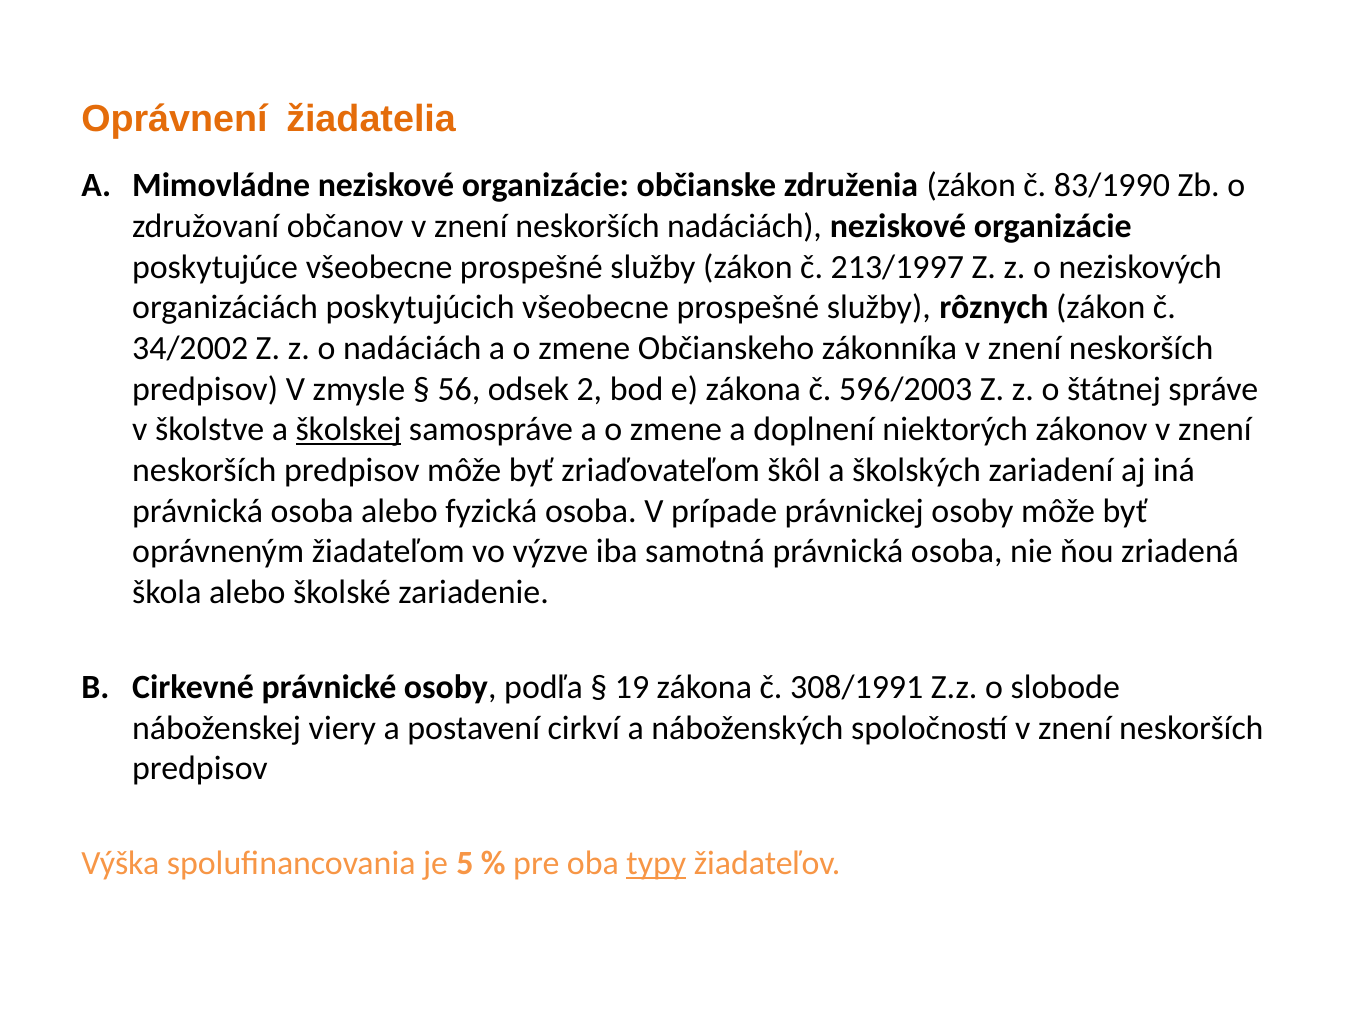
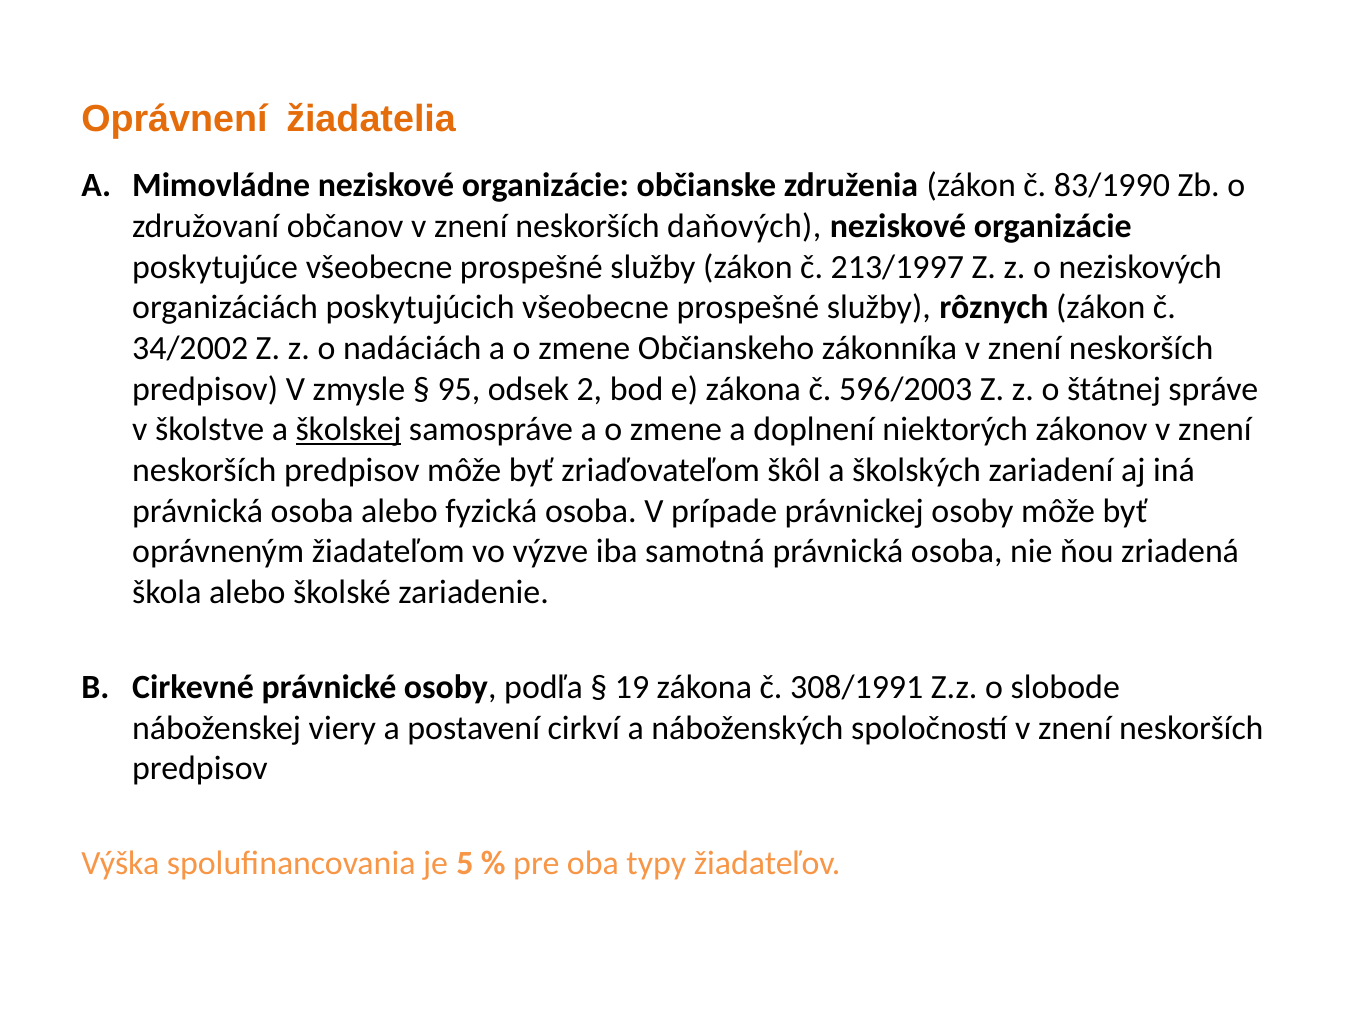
neskorších nadáciách: nadáciách -> daňových (744, 226)
56: 56 -> 95 (459, 389)
typy underline: present -> none (656, 864)
